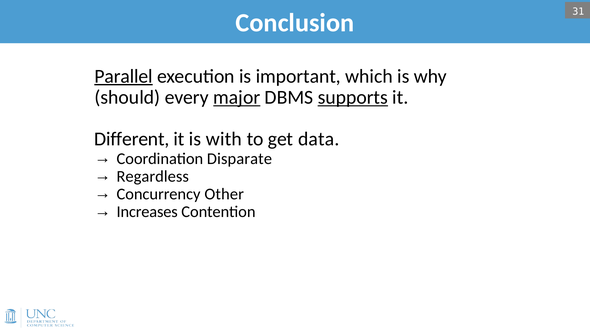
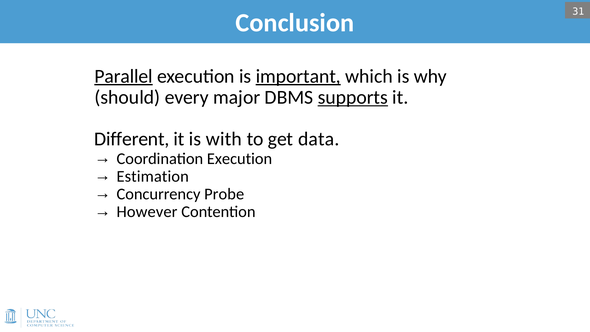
important underline: none -> present (298, 76)
major underline: present -> none (237, 97)
Coordination Disparate: Disparate -> Execution (240, 159)
Regardless: Regardless -> Estimation (153, 176)
Other: Other -> Probe (224, 194)
Increases: Increases -> However (147, 212)
